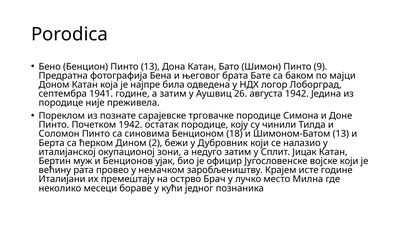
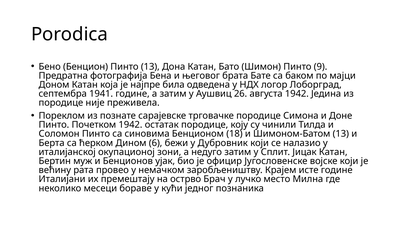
2: 2 -> 6 (156, 143)
